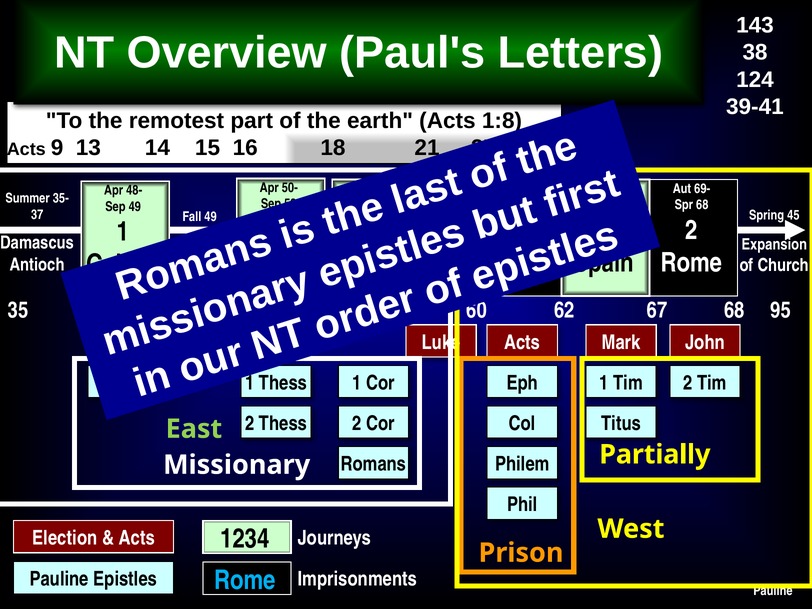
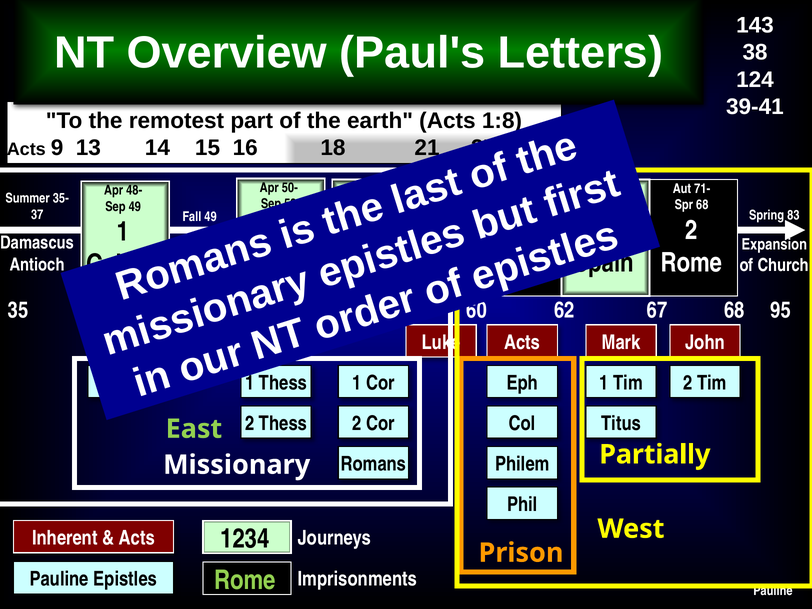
69-: 69- -> 71- (702, 189)
45: 45 -> 83 (793, 215)
Election: Election -> Inherent (65, 538)
Rome colour: light blue -> light green (245, 580)
